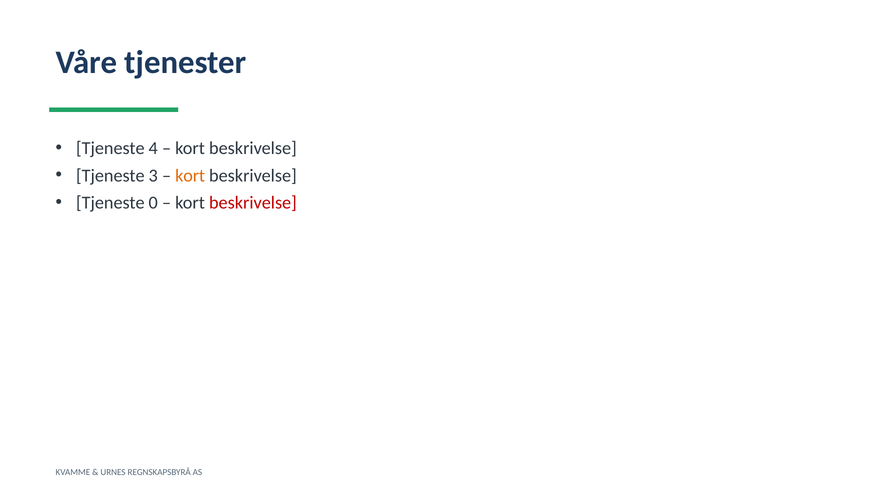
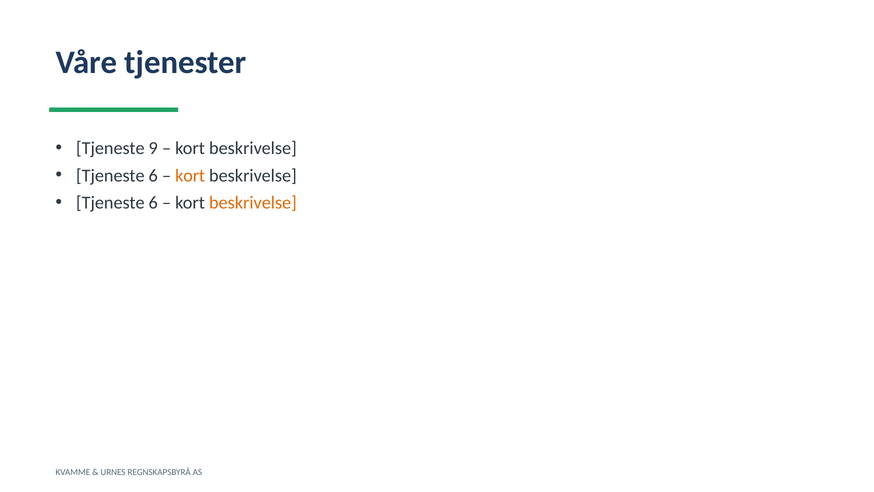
4: 4 -> 9 (153, 148)
3: 3 -> 6 (153, 175)
0: 0 -> 6 (153, 203)
beskrivelse colour: red -> orange (253, 203)
